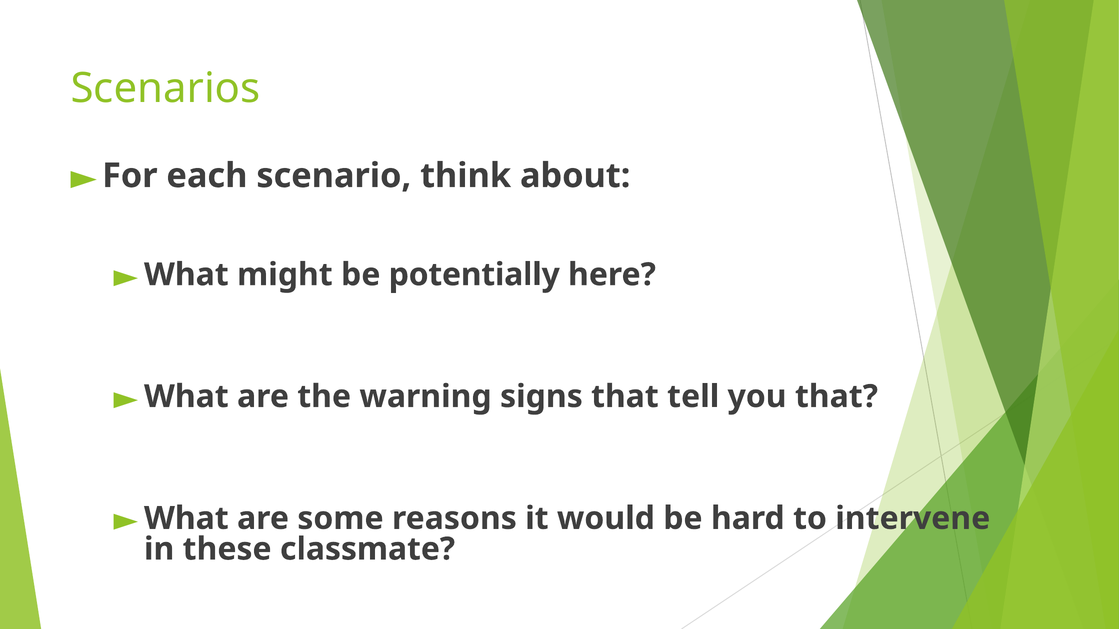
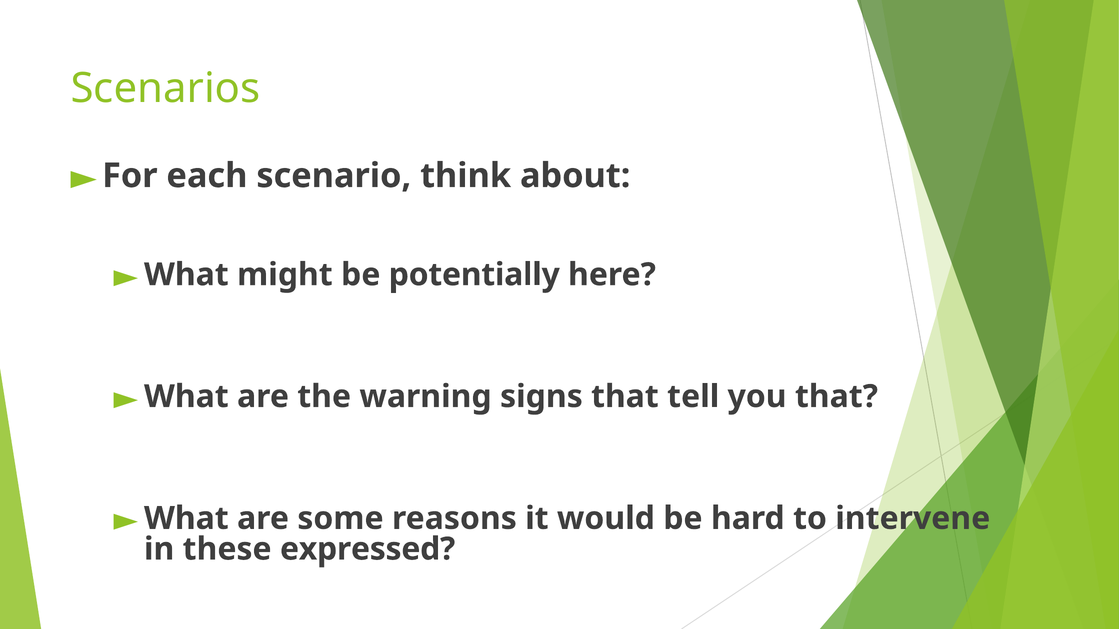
classmate: classmate -> expressed (368, 549)
